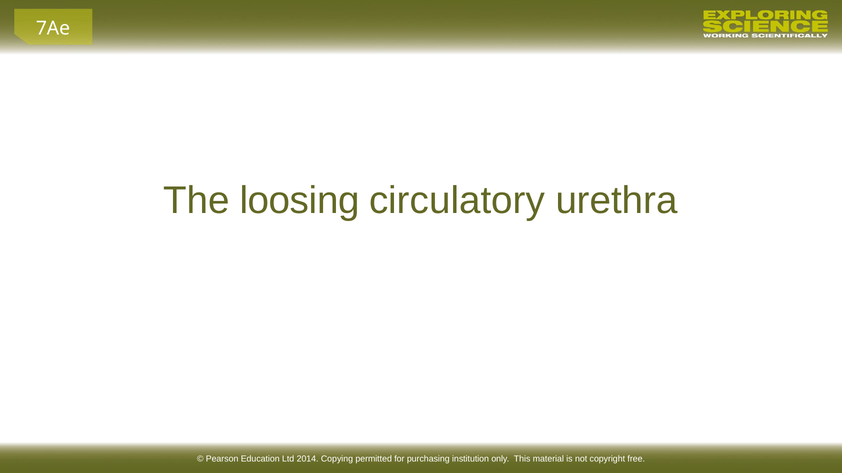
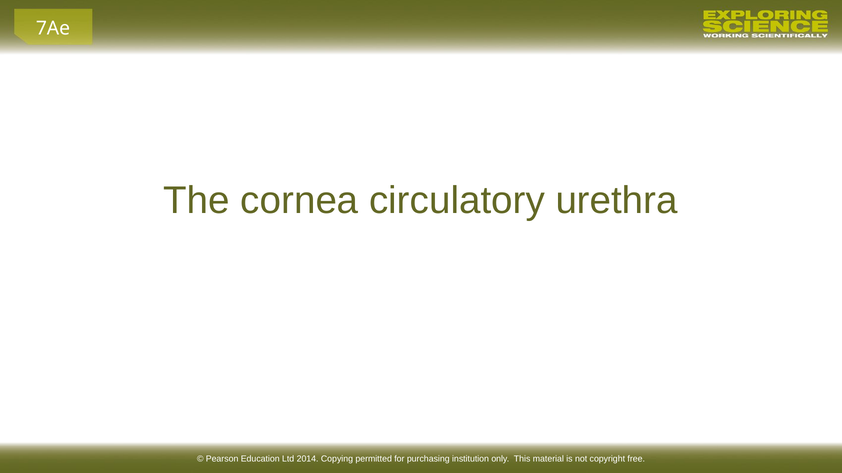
loosing: loosing -> cornea (299, 201)
